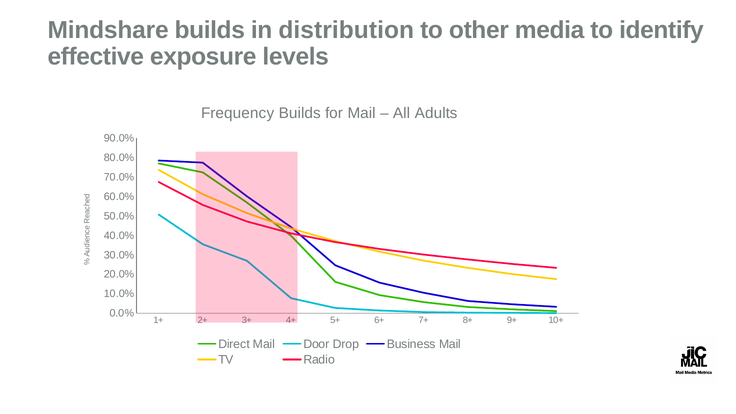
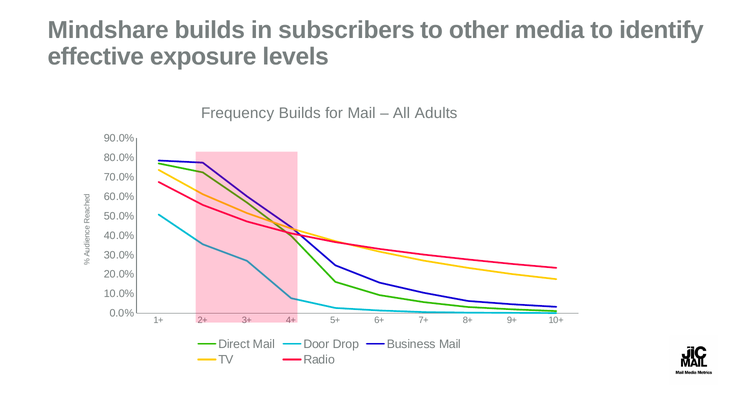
distribution: distribution -> subscribers (346, 30)
